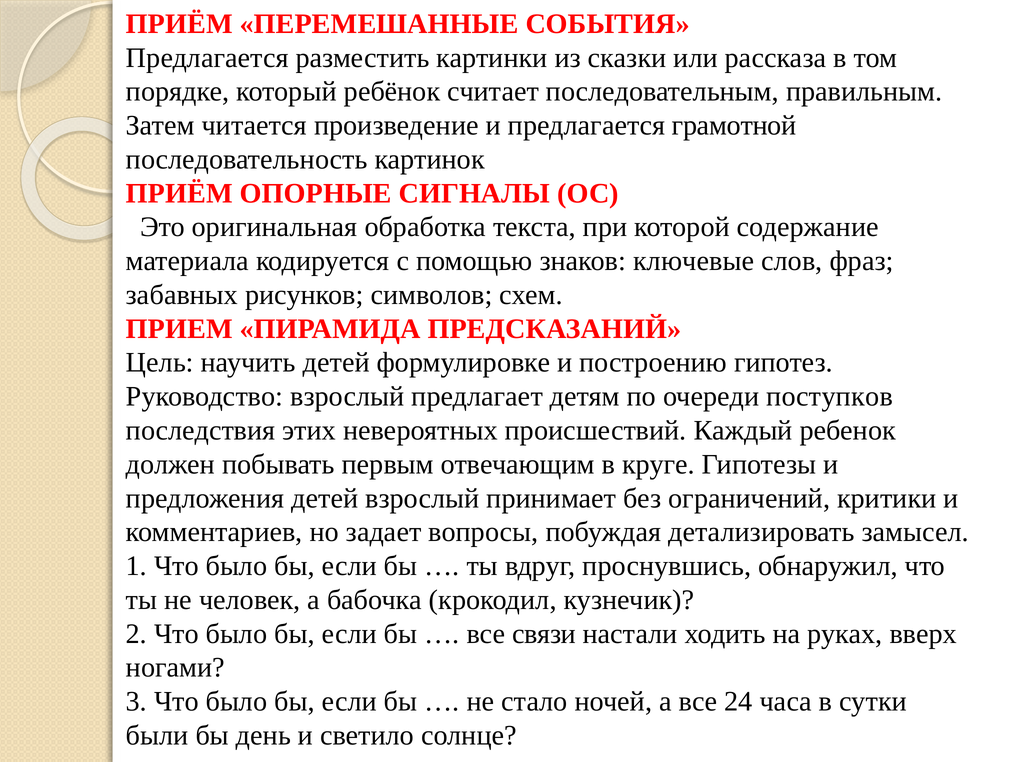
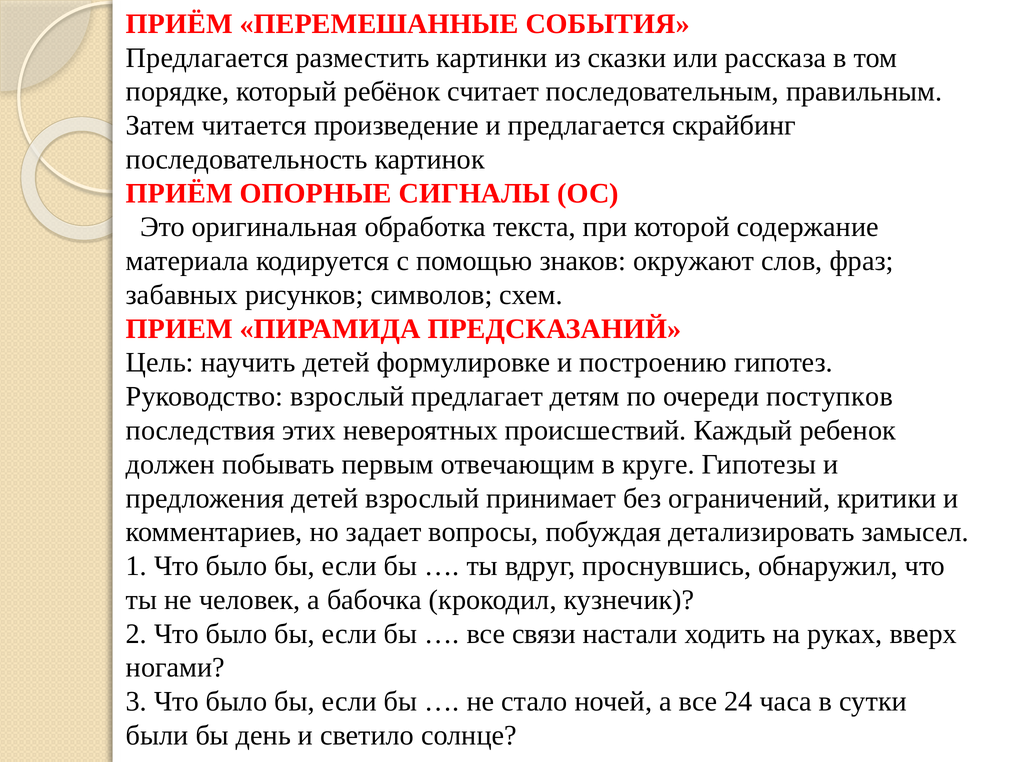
грамотной: грамотной -> скрайбинг (734, 126)
ключевые: ключевые -> окружают (694, 261)
